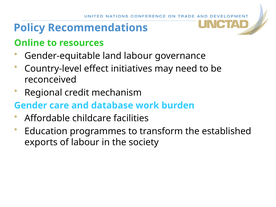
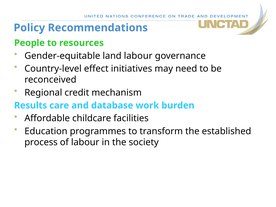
Online: Online -> People (29, 43)
Gender: Gender -> Results (31, 105)
exports: exports -> process (41, 142)
